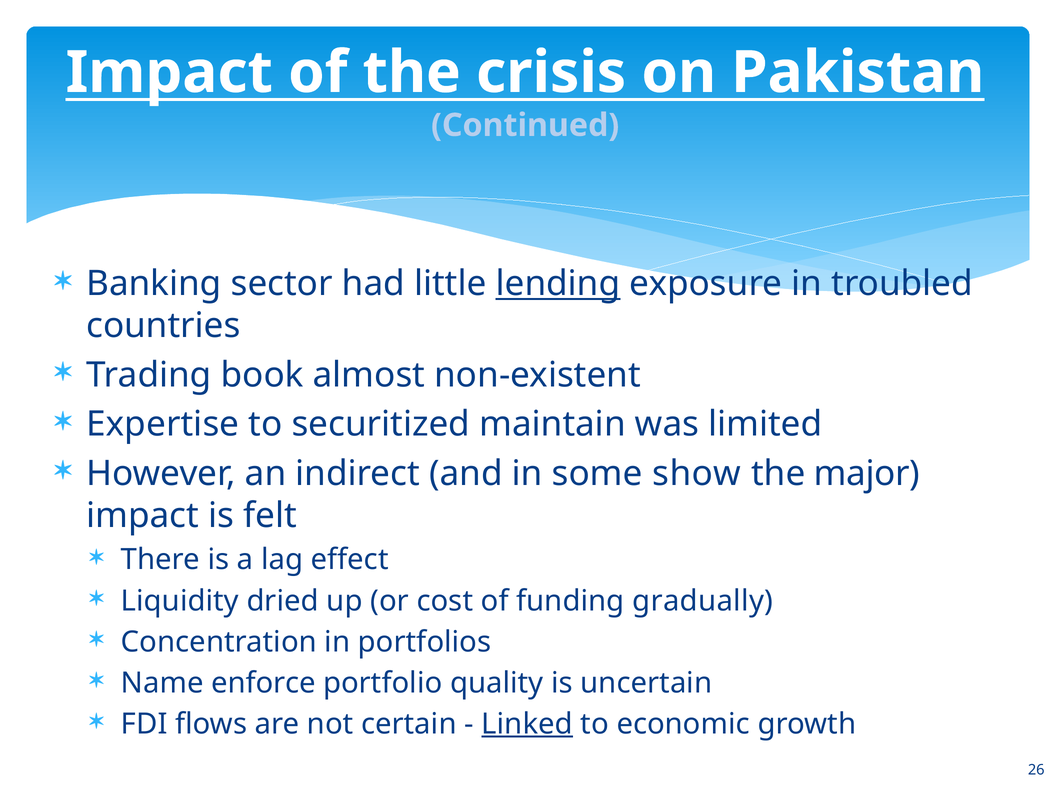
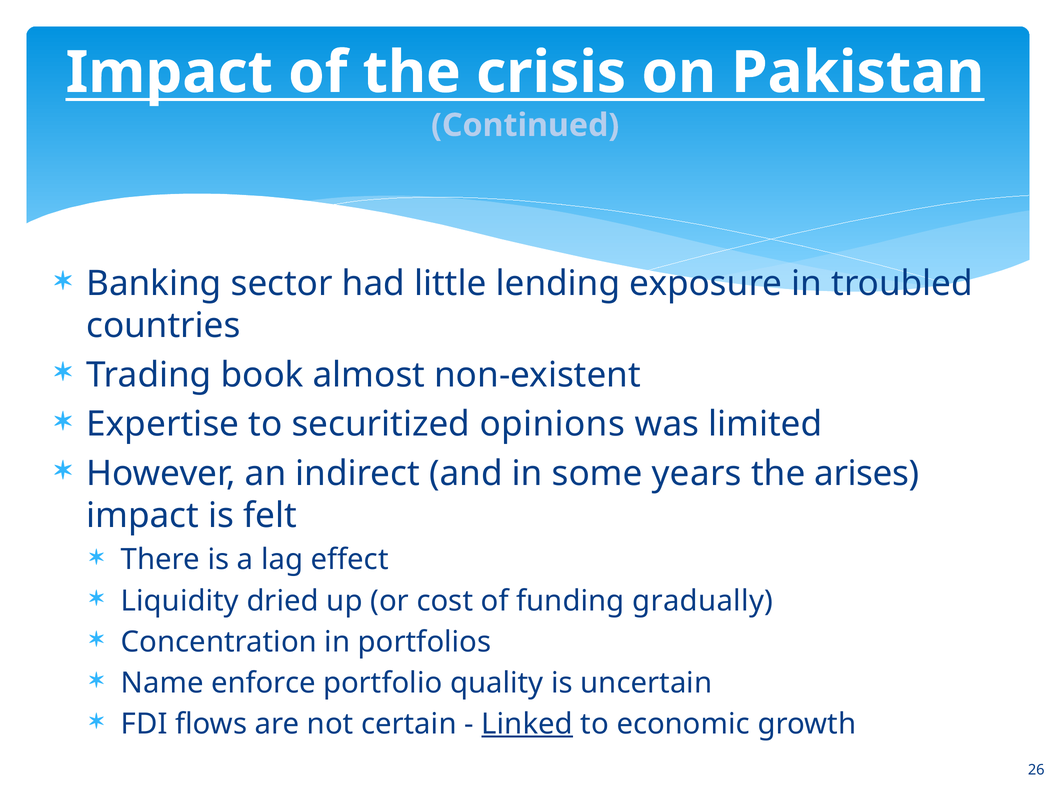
lending underline: present -> none (558, 284)
maintain: maintain -> opinions (552, 424)
show: show -> years (697, 474)
major: major -> arises (867, 474)
